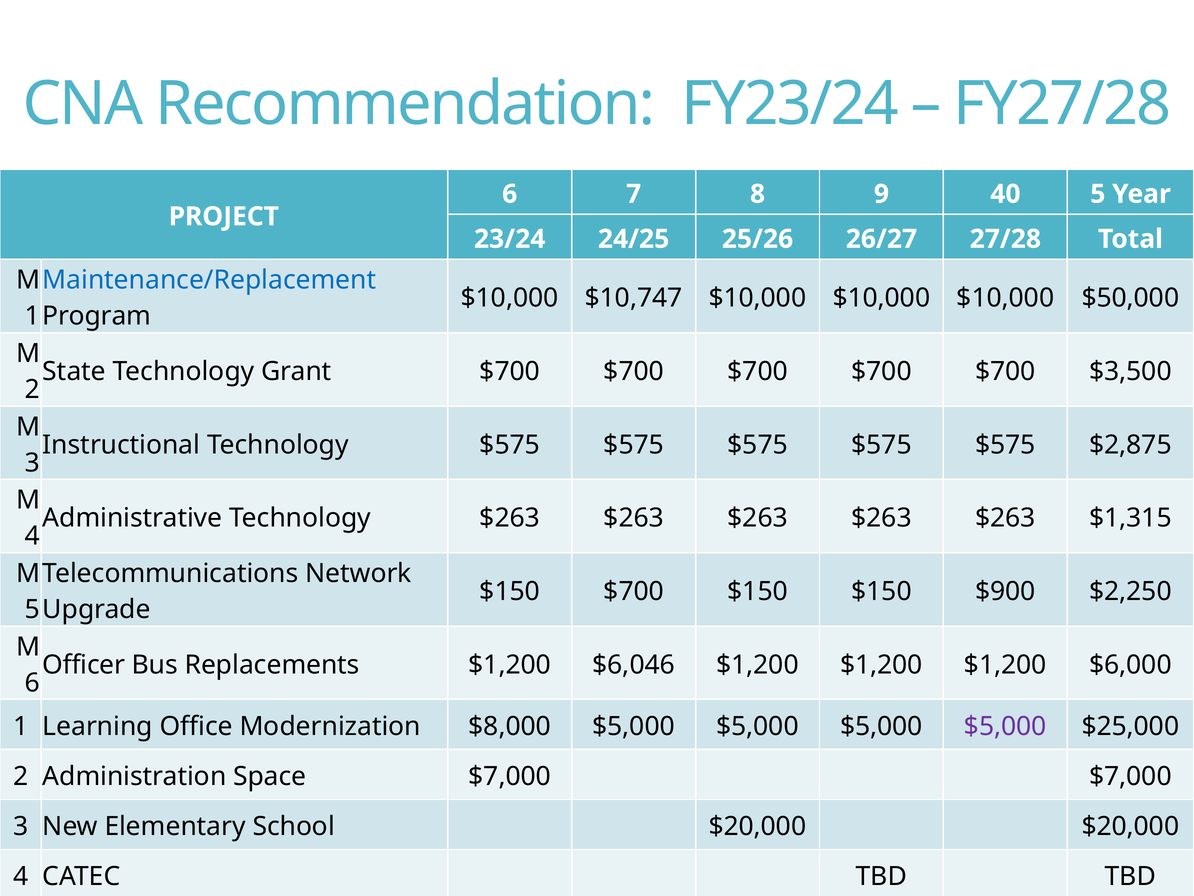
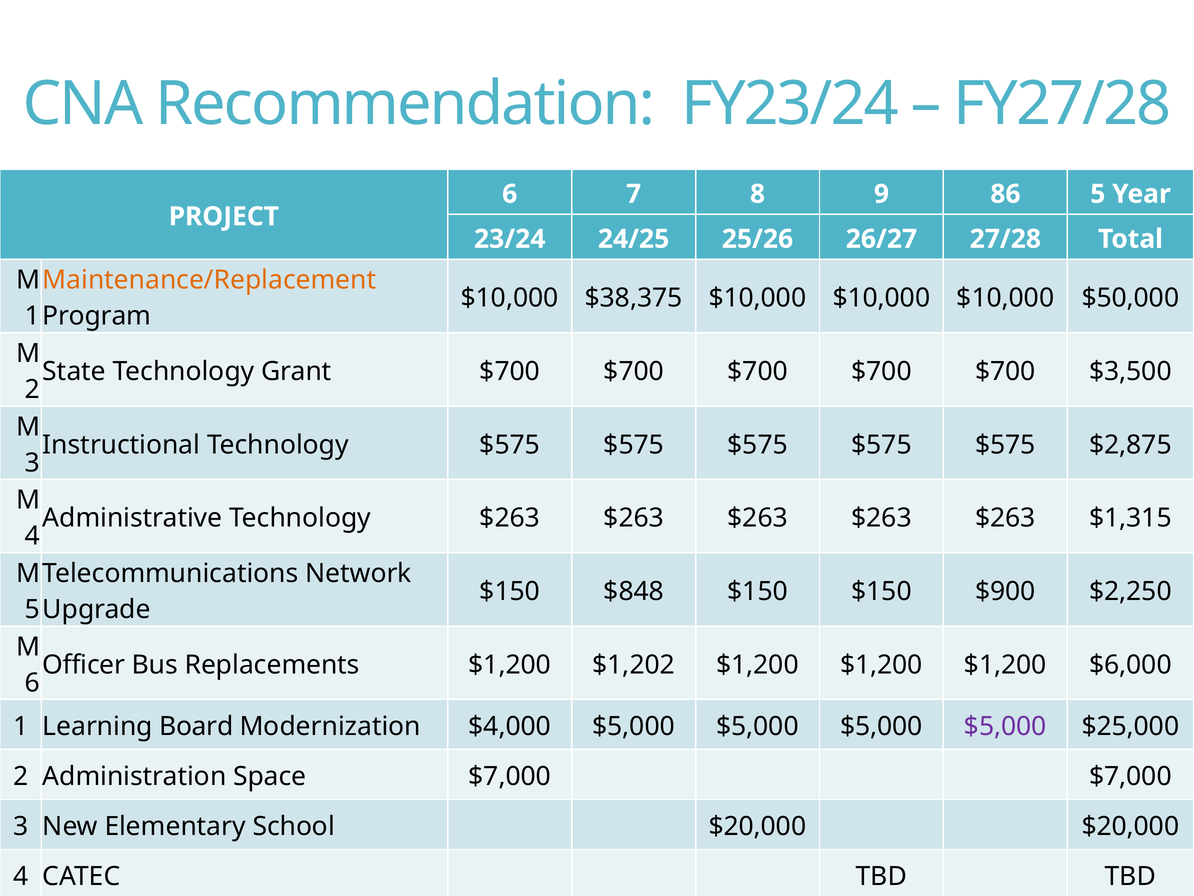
40: 40 -> 86 (1005, 194)
Maintenance/Replacement colour: blue -> orange (209, 280)
$10,747: $10,747 -> $38,375 (634, 298)
$150 $700: $700 -> $848 (634, 591)
$6,046: $6,046 -> $1,202 (634, 664)
Office: Office -> Board (196, 726)
$8,000: $8,000 -> $4,000 (510, 726)
